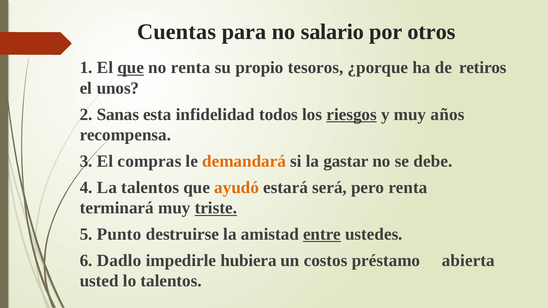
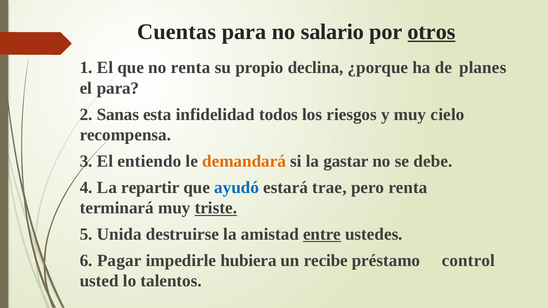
otros underline: none -> present (431, 32)
que underline: present -> none (131, 68)
tesoros: tesoros -> declina (316, 68)
retiros: retiros -> planes (483, 68)
el unos: unos -> para (118, 88)
riesgos underline: present -> none (352, 115)
años: años -> cielo (448, 115)
compras: compras -> entiendo (149, 161)
La talentos: talentos -> repartir (150, 188)
ayudó colour: orange -> blue (237, 188)
será: será -> trae (329, 188)
Punto: Punto -> Unida (119, 234)
Dadlo: Dadlo -> Pagar (119, 261)
costos: costos -> recibe (326, 261)
abierta: abierta -> control (468, 261)
